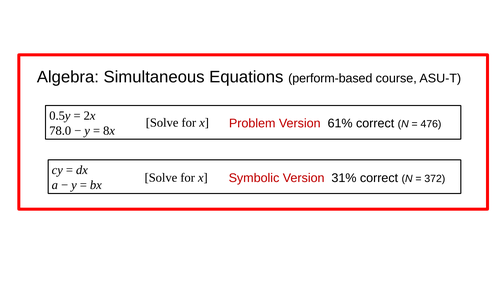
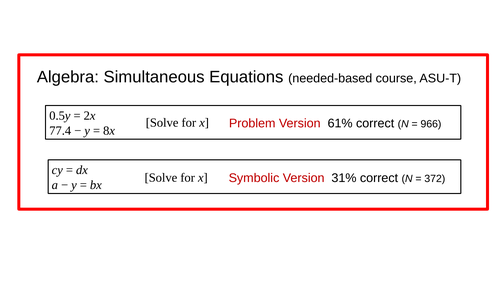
perform-based: perform-based -> needed-based (330, 78)
476: 476 -> 966 (431, 124)
78.0: 78.0 -> 77.4 (60, 131)
